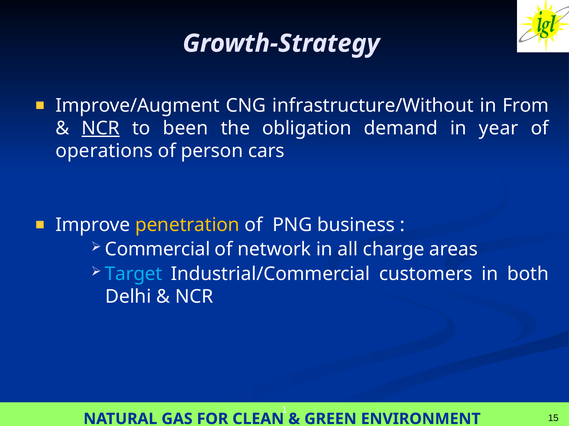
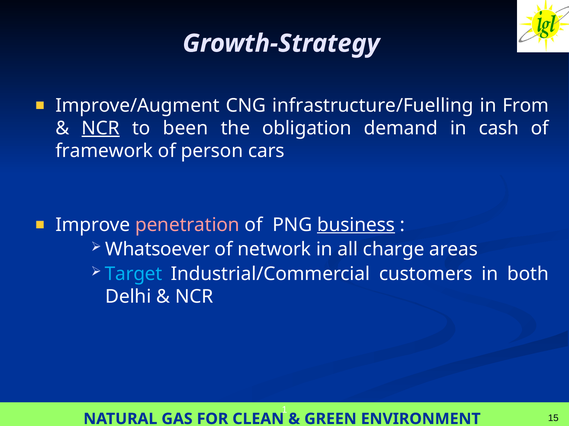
infrastructure/Without: infrastructure/Without -> infrastructure/Fuelling (373, 106)
year: year -> cash (499, 128)
operations: operations -> framework (104, 151)
penetration colour: yellow -> pink (187, 225)
business underline: none -> present (356, 225)
Commercial: Commercial -> Whatsoever (158, 250)
